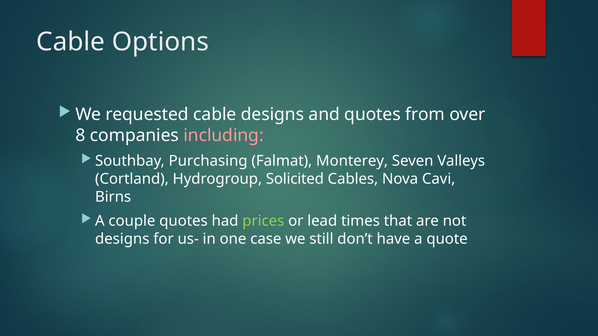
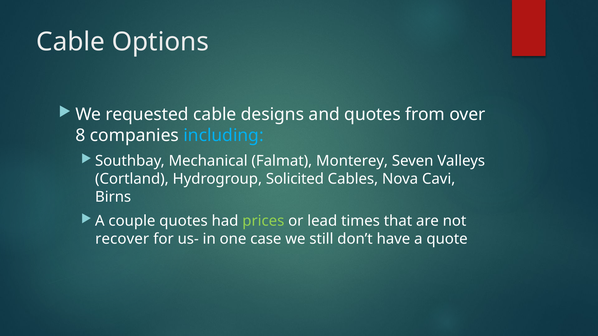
including colour: pink -> light blue (224, 136)
Purchasing: Purchasing -> Mechanical (208, 161)
designs: designs -> recover (122, 239)
